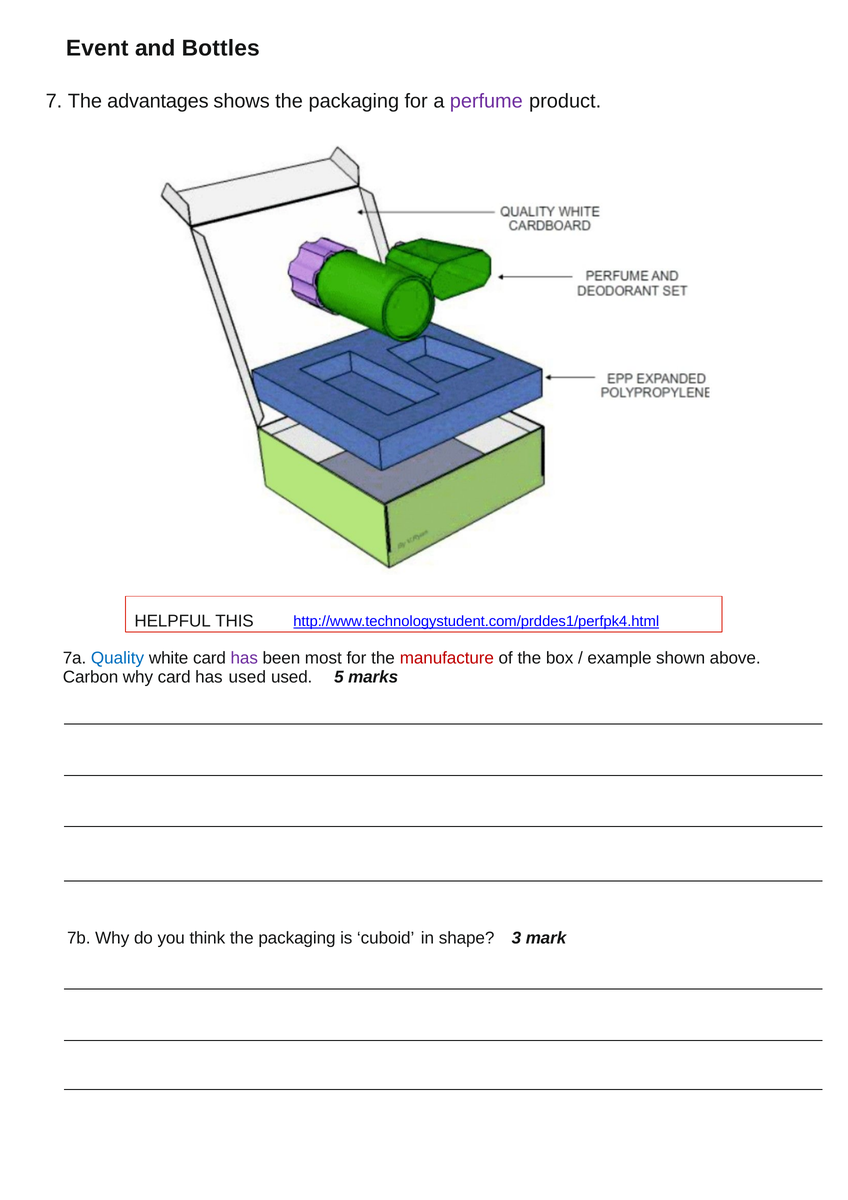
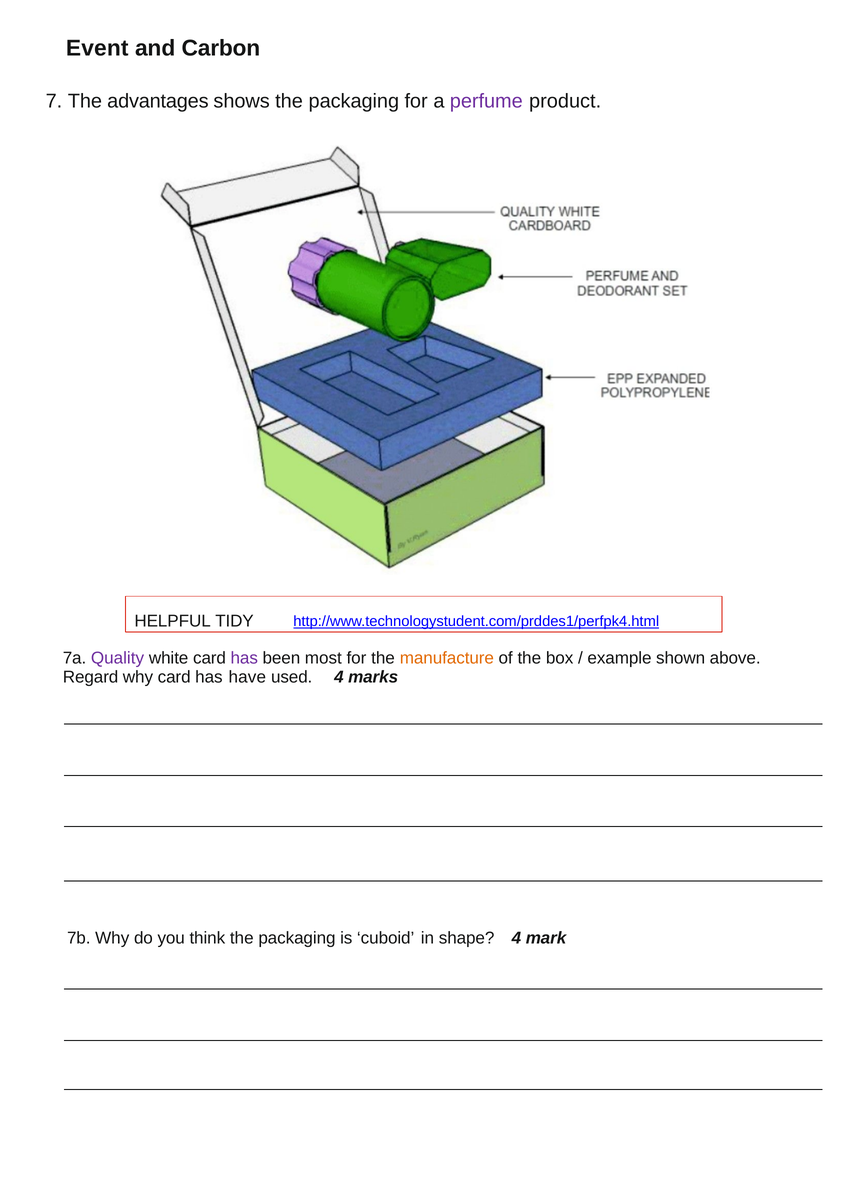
Bottles: Bottles -> Carbon (221, 48)
THIS: THIS -> TIDY (235, 621)
Quality colour: blue -> purple (118, 658)
manufacture colour: red -> orange (447, 658)
Carbon: Carbon -> Regard (91, 677)
has used: used -> have (247, 677)
used 5: 5 -> 4 (339, 677)
shape 3: 3 -> 4 (517, 938)
